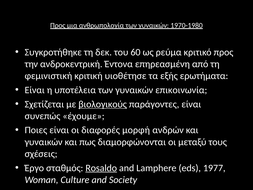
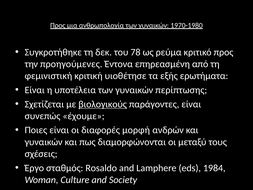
60: 60 -> 78 (135, 52)
ανδροκεντρική: ανδροκεντρική -> προηγούμενες (71, 64)
επικοινωνία: επικοινωνία -> περίπτωσης (181, 90)
Rosaldo underline: present -> none (101, 168)
1977: 1977 -> 1984 (214, 168)
